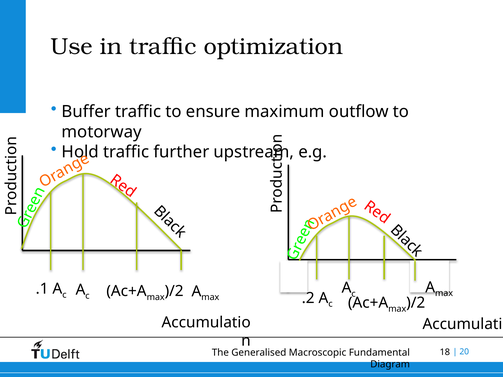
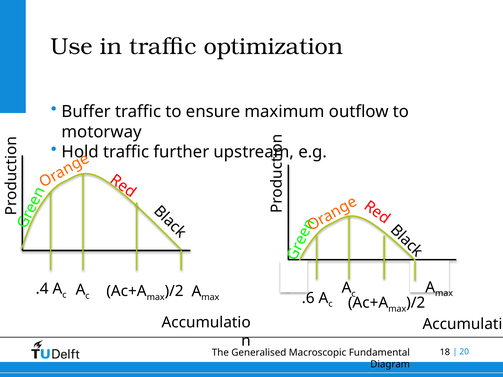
.1: .1 -> .4 (42, 289)
.2: .2 -> .6 (308, 298)
